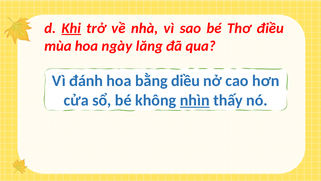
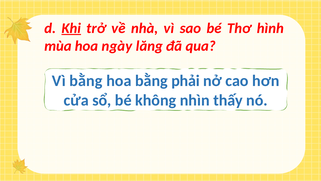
điều: điều -> hình (270, 28)
Vì đánh: đánh -> bằng (86, 81)
diều: diều -> phải (186, 81)
nhìn underline: present -> none (195, 100)
